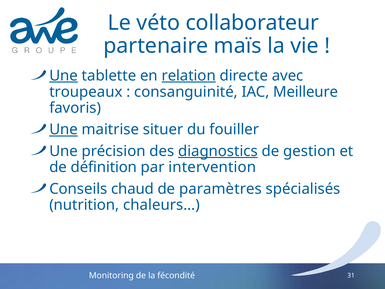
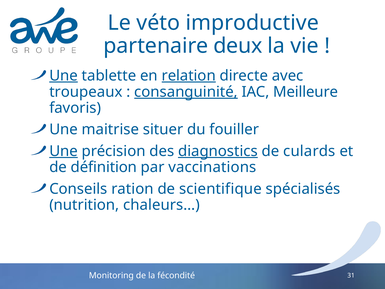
collaborateur: collaborateur -> improductive (252, 23)
maïs: maïs -> deux (238, 46)
consanguinité underline: none -> present (186, 92)
Une underline: present -> none (64, 129)
Une underline: none -> present (64, 151)
gestion: gestion -> culards (309, 151)
intervention: intervention -> vaccinations (212, 167)
chaud: chaud -> ration (132, 189)
paramètres: paramètres -> scientifique (220, 189)
